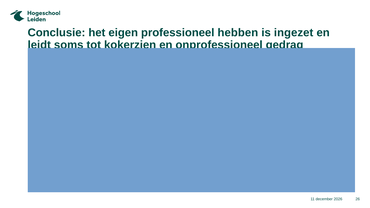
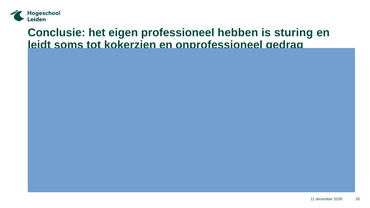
ingezet: ingezet -> sturing (294, 33)
